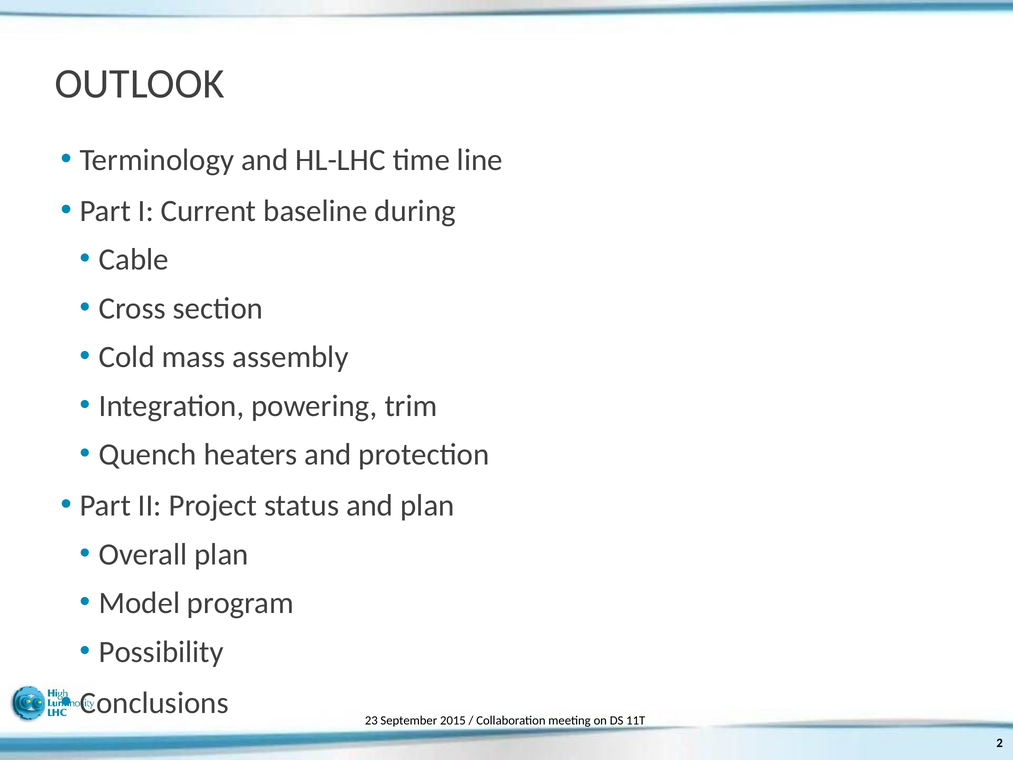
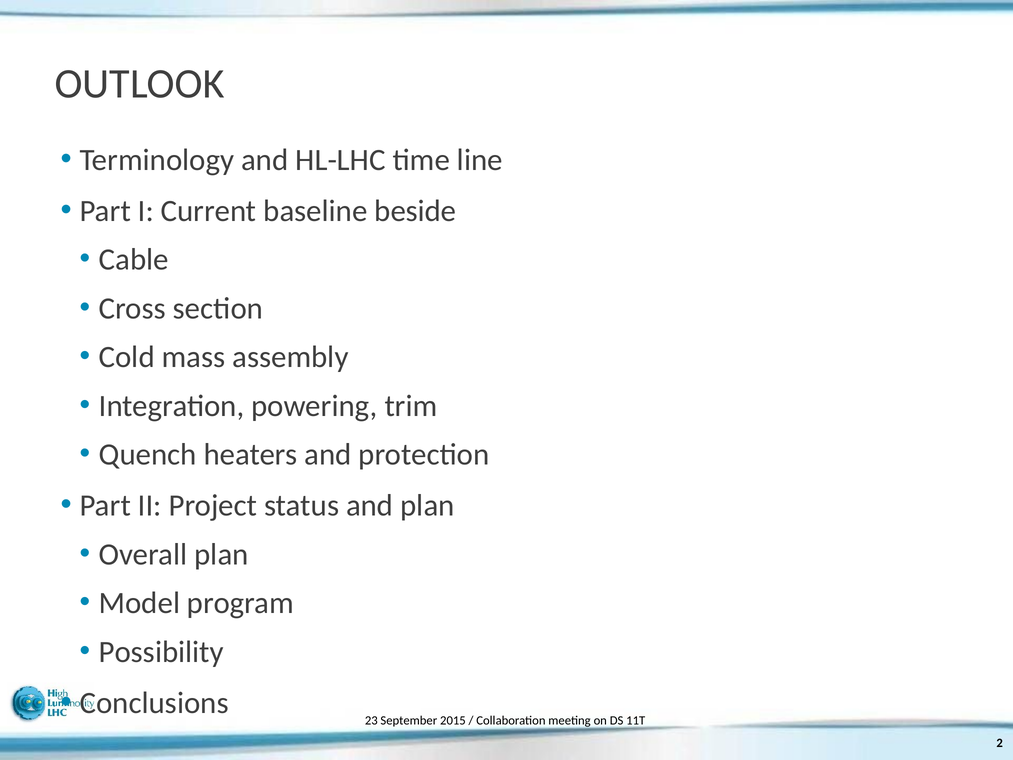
during: during -> beside (415, 211)
